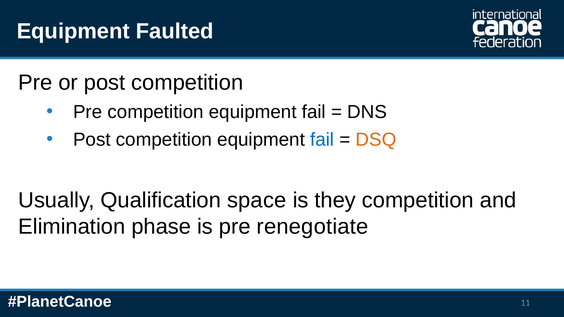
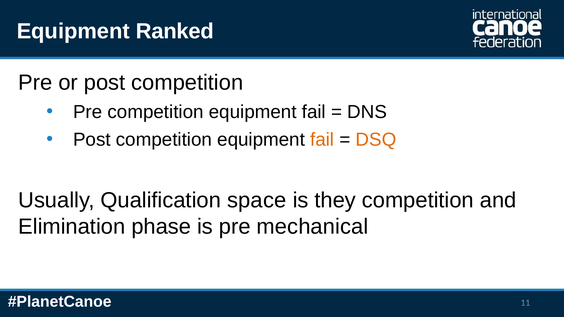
Faulted: Faulted -> Ranked (175, 31)
fail colour: blue -> orange (322, 140)
renegotiate: renegotiate -> mechanical (313, 227)
